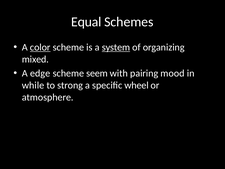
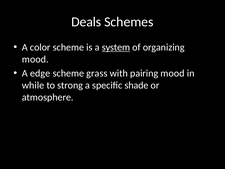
Equal: Equal -> Deals (86, 22)
color underline: present -> none (40, 47)
mixed: mixed -> mood (35, 59)
seem: seem -> grass (97, 73)
wheel: wheel -> shade (136, 85)
